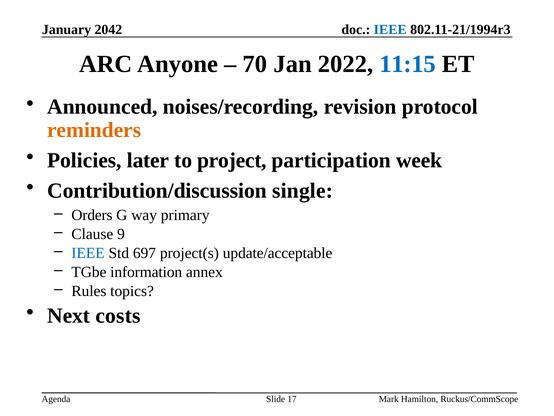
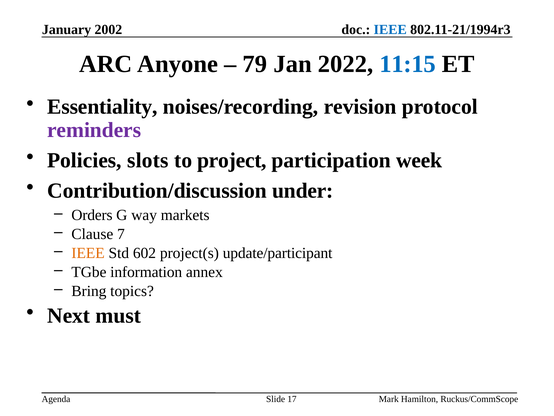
2042: 2042 -> 2002 (108, 30)
70: 70 -> 79 (255, 64)
Announced: Announced -> Essentiality (102, 107)
reminders colour: orange -> purple (94, 130)
later: later -> slots (148, 160)
single: single -> under (303, 190)
primary: primary -> markets (185, 215)
9: 9 -> 7 (121, 234)
IEEE colour: blue -> orange (88, 253)
697: 697 -> 602 (144, 253)
update/acceptable: update/acceptable -> update/participant (278, 253)
Rules: Rules -> Bring (89, 291)
costs: costs -> must (118, 315)
